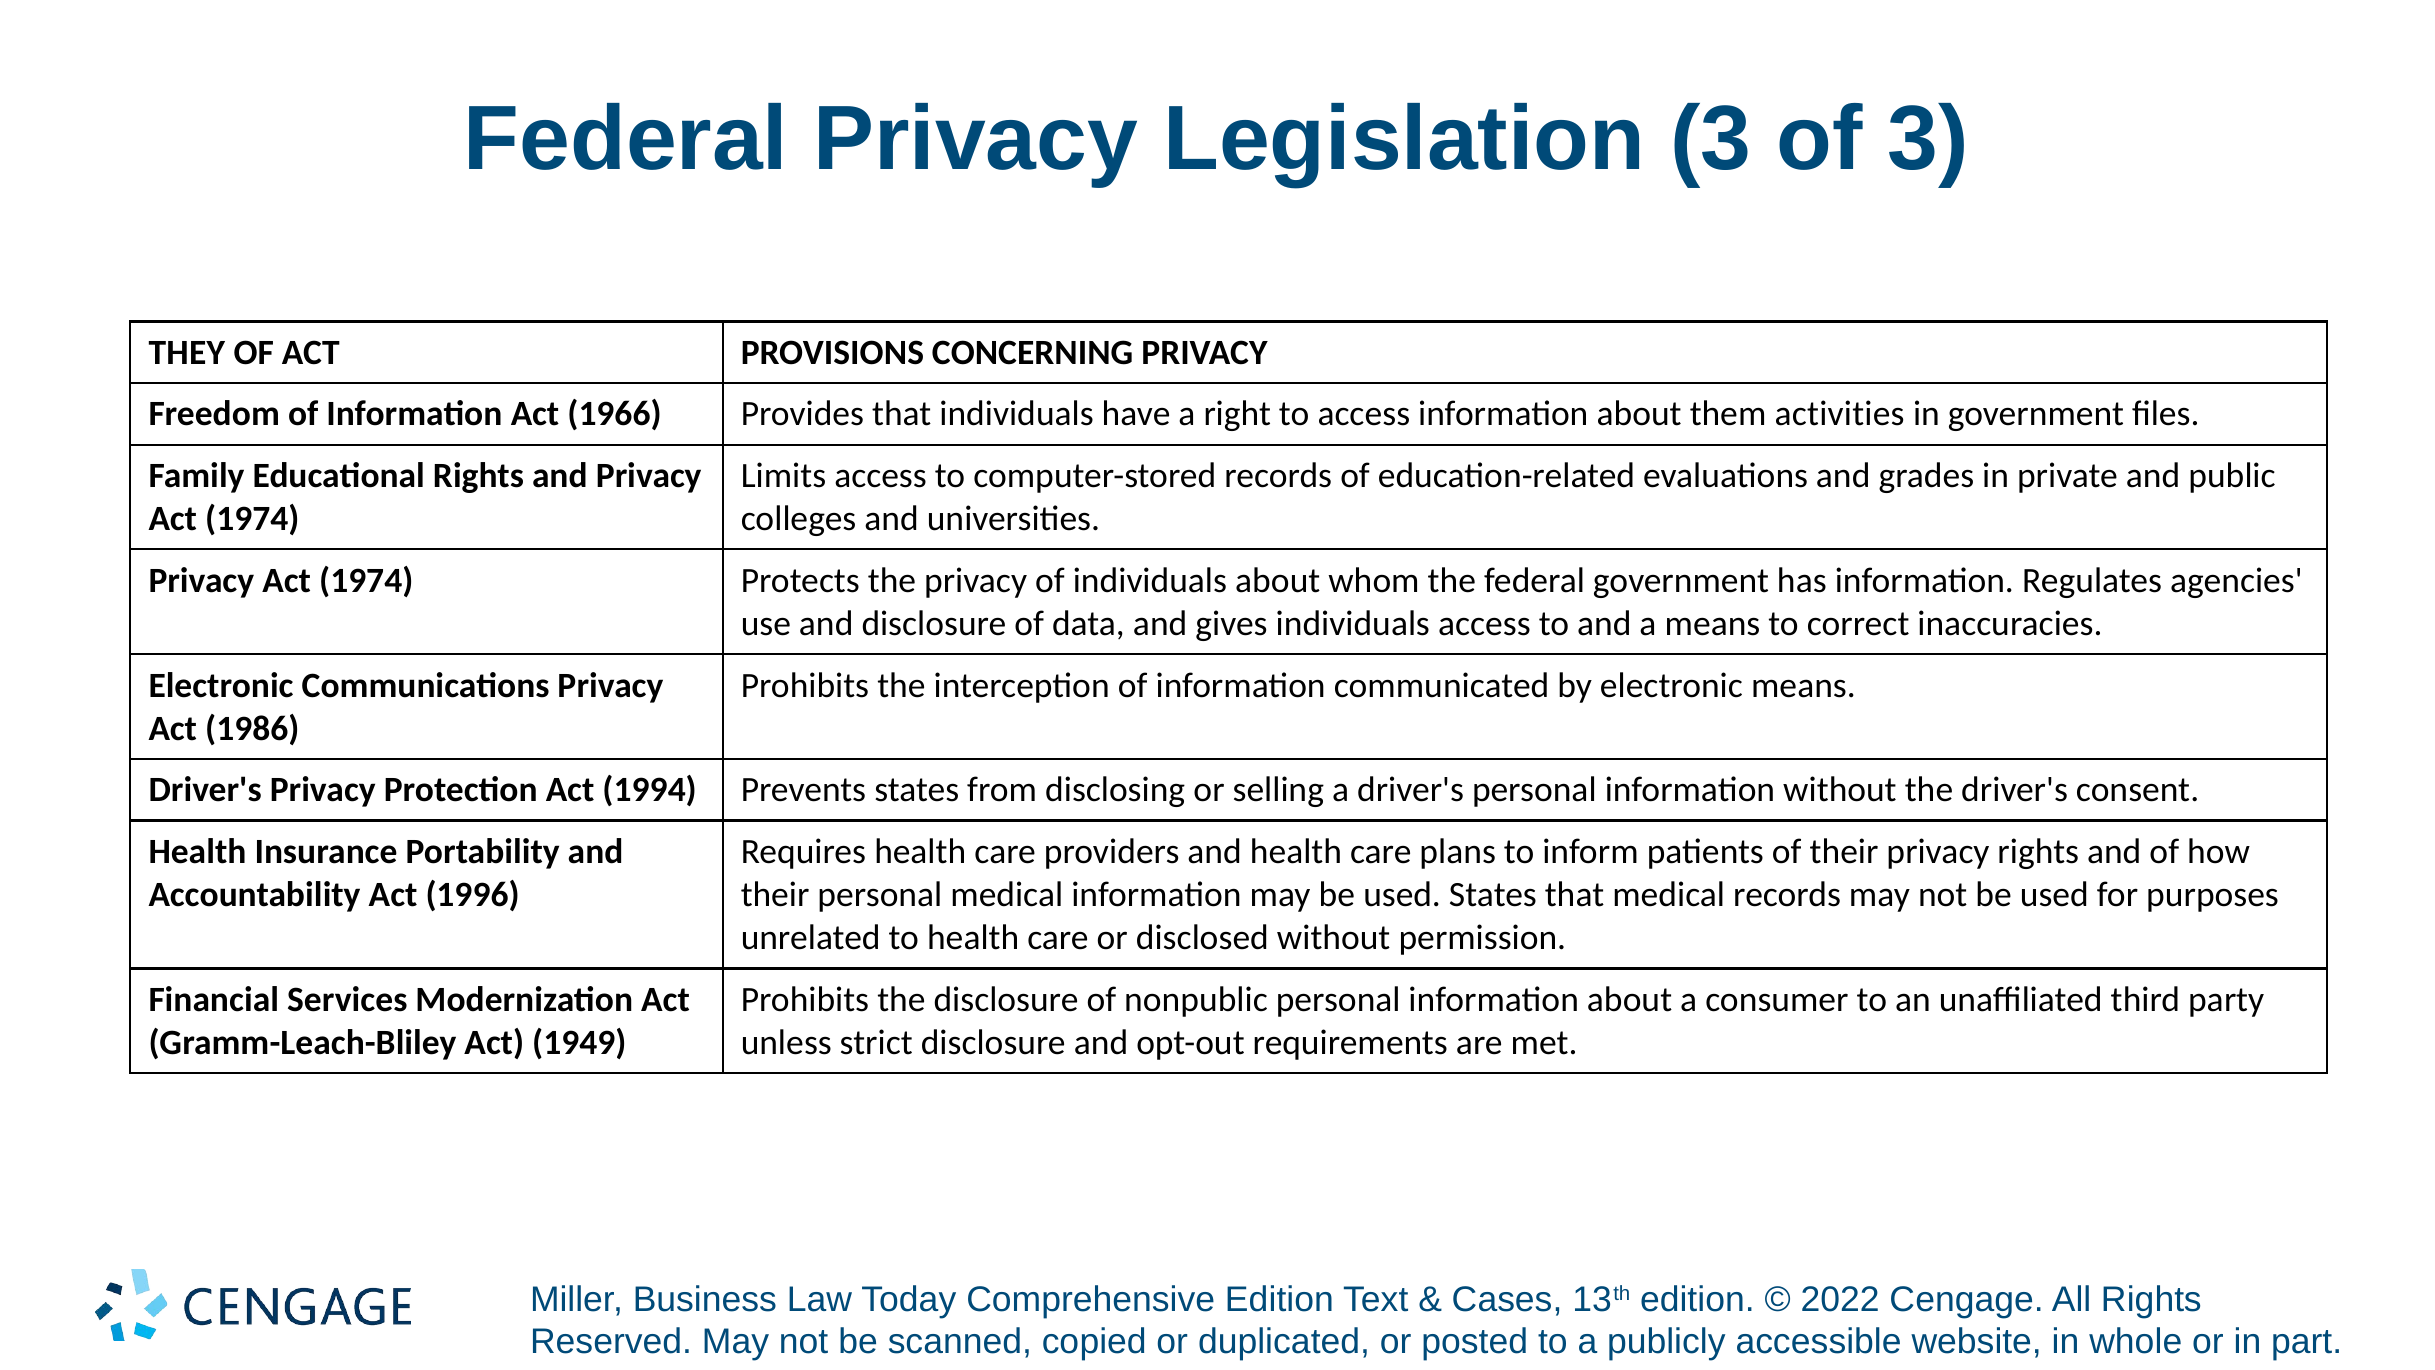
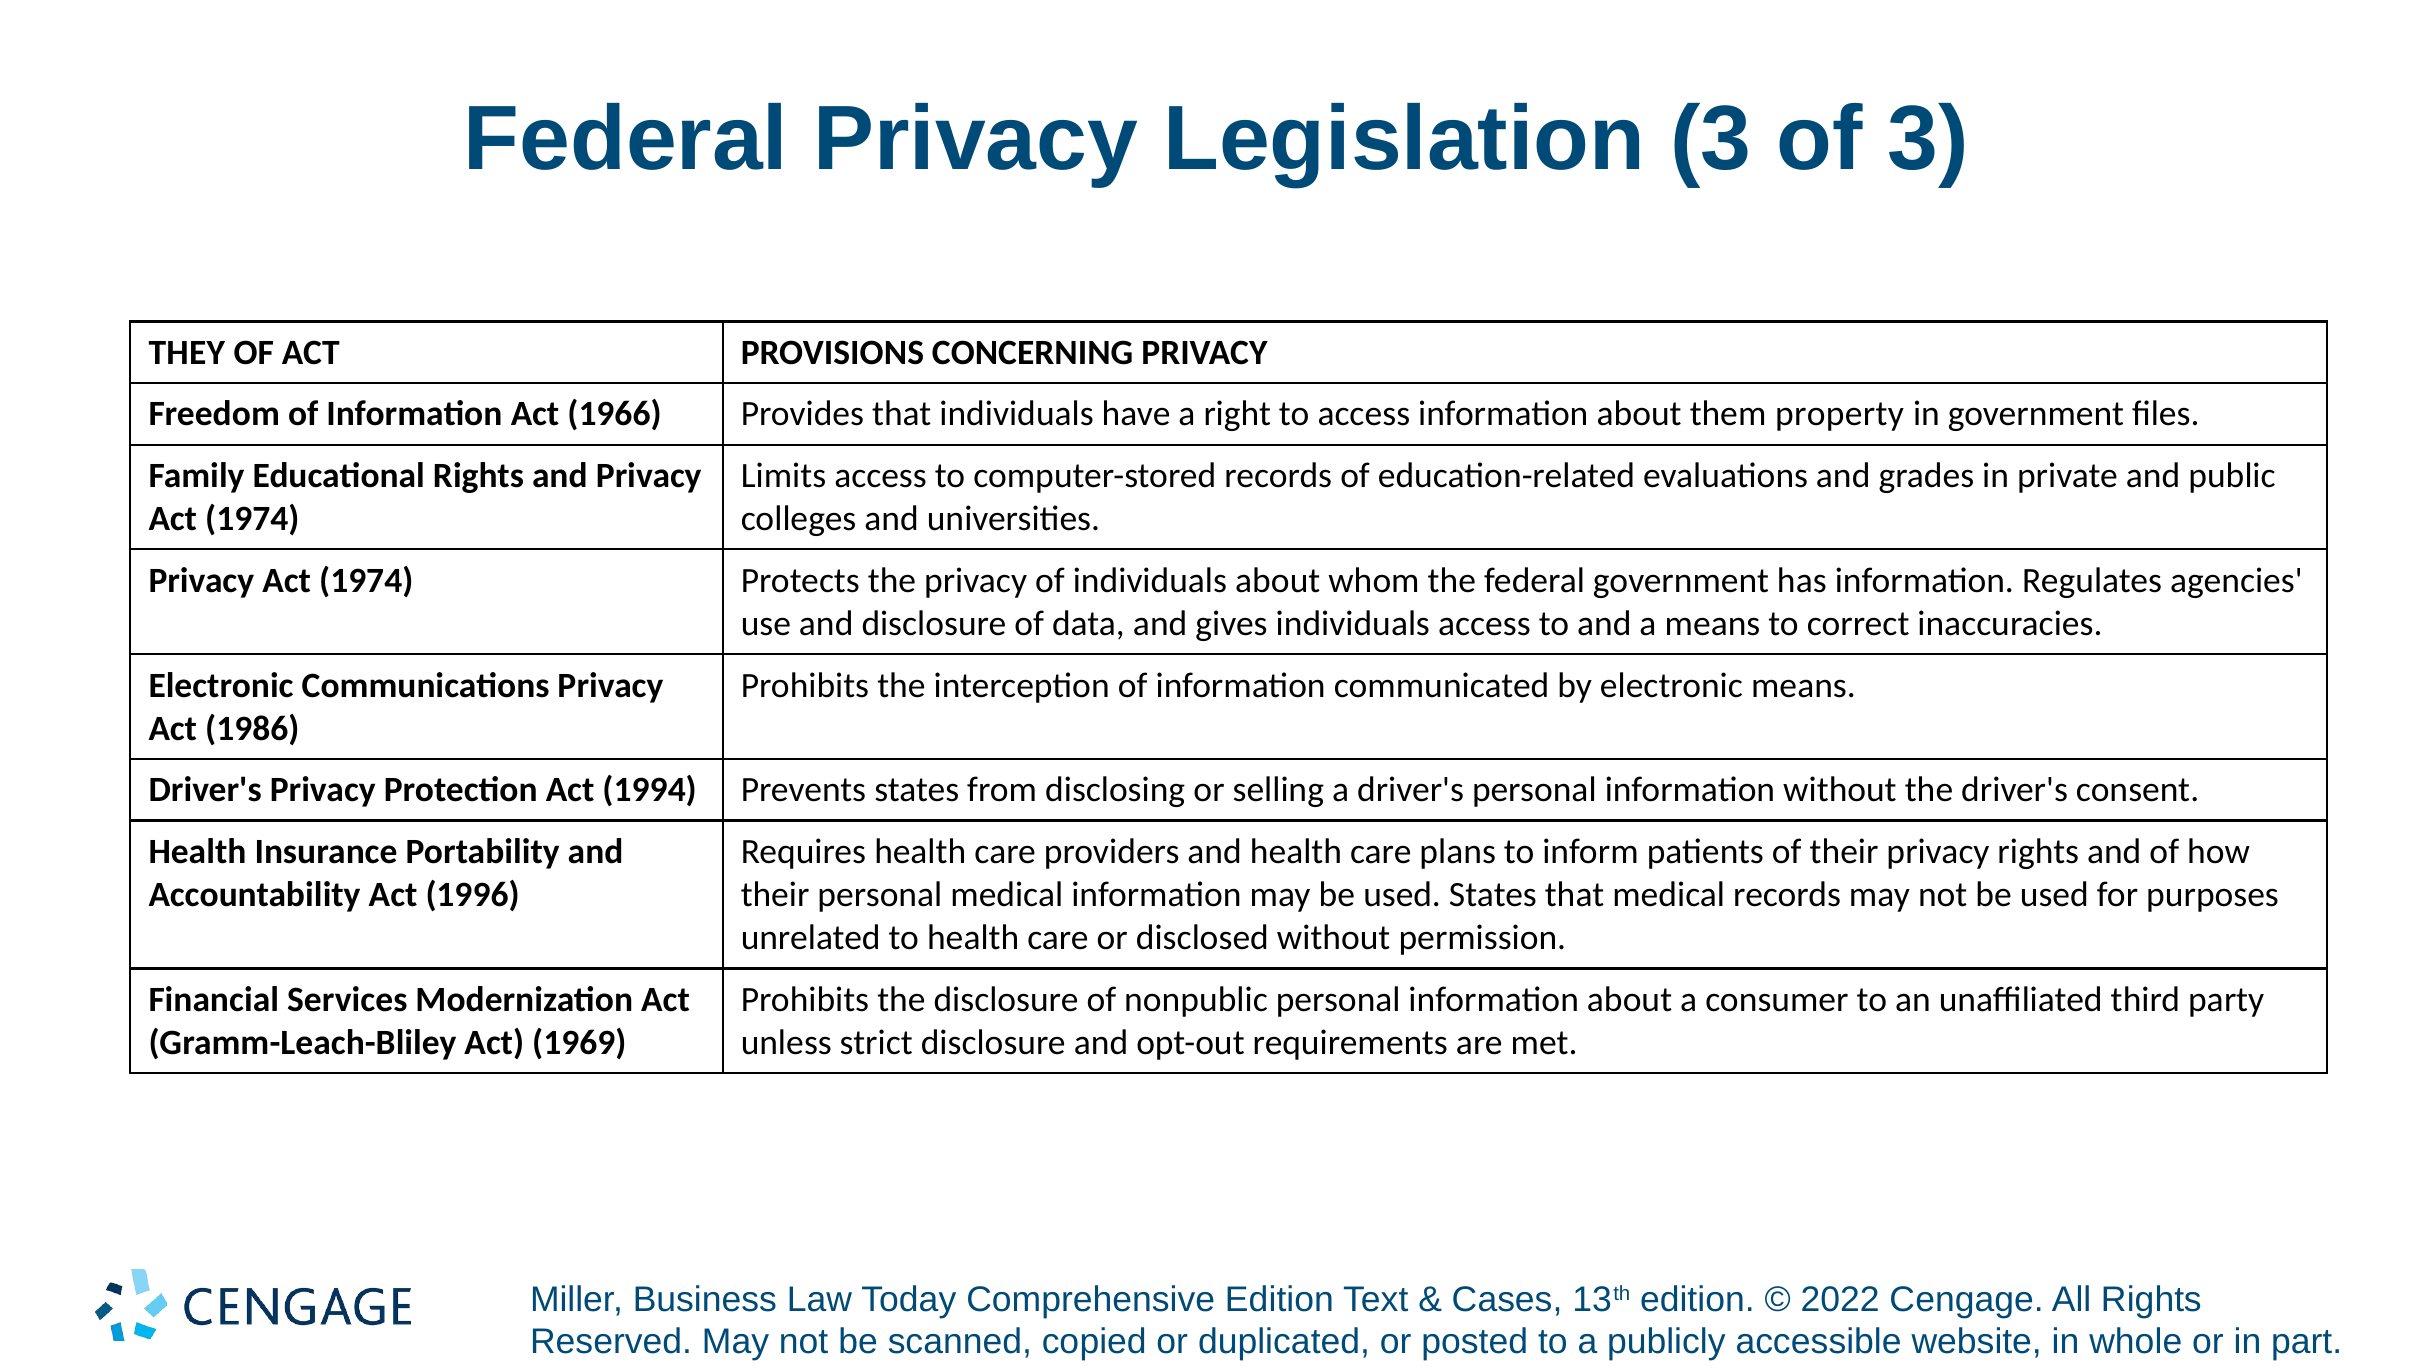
activities: activities -> property (1840, 414)
1949: 1949 -> 1969 (579, 1043)
